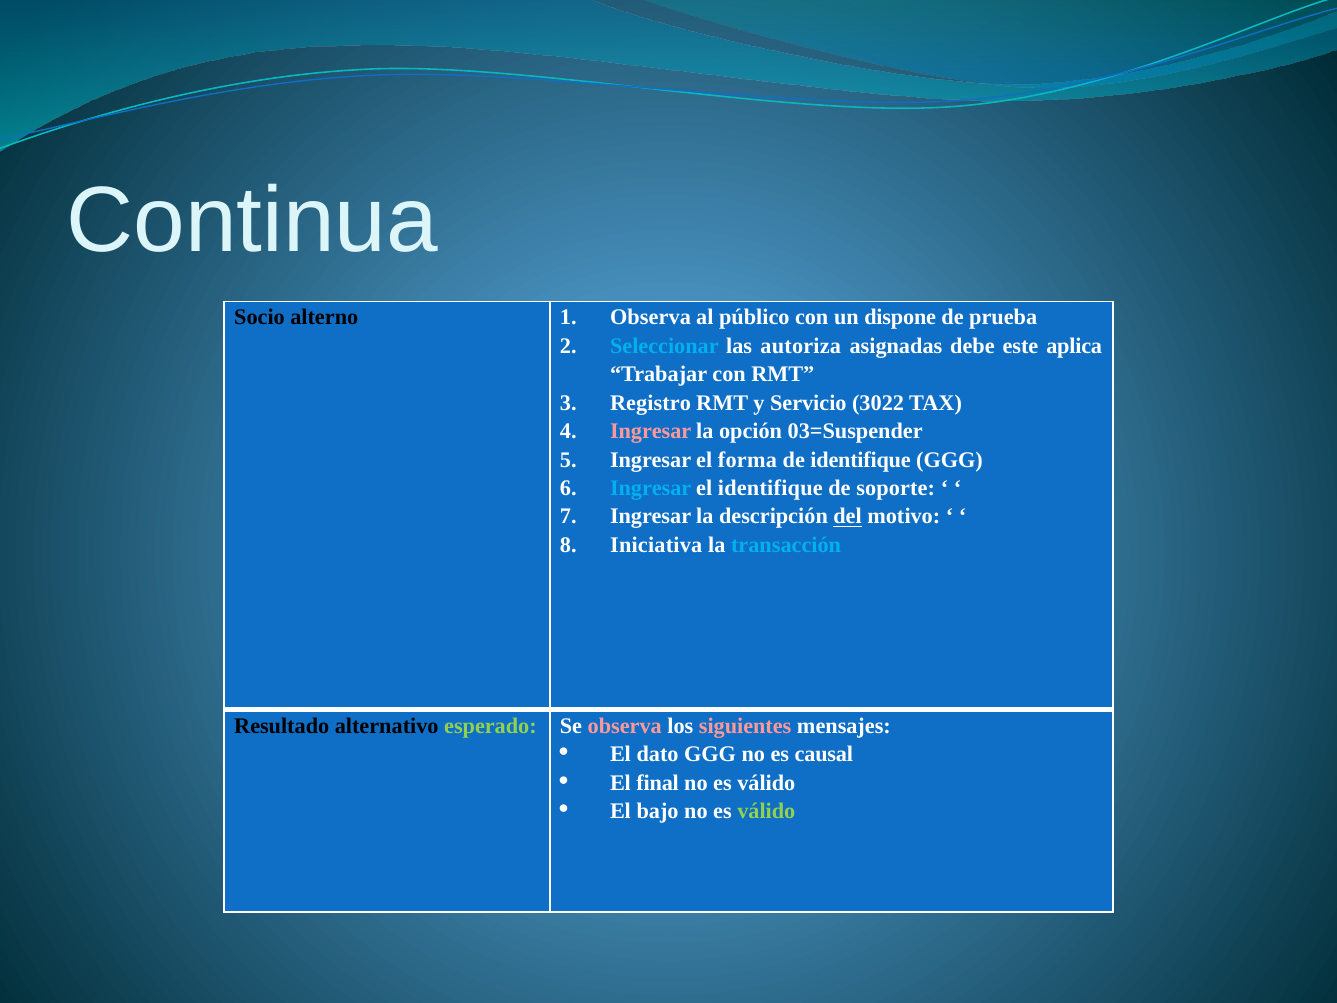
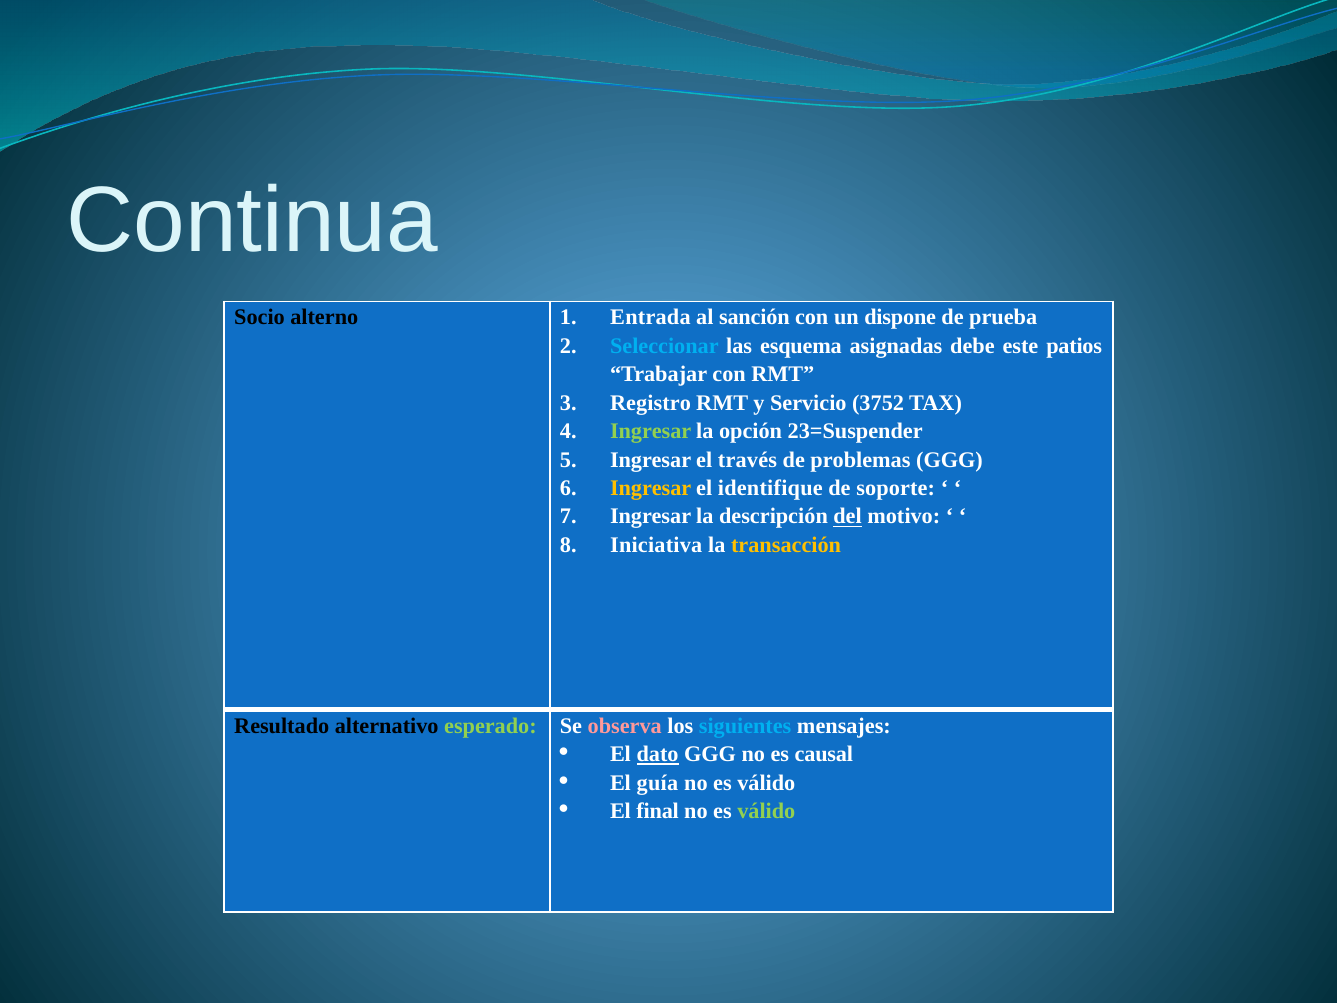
Observa: Observa -> Entrada (650, 318)
público: público -> sanción (754, 318)
autoriza: autoriza -> esquema (801, 346)
aplica: aplica -> patios (1074, 346)
3022: 3022 -> 3752 (878, 403)
Ingresar colour: pink -> light green (651, 431)
03=Suspender: 03=Suspender -> 23=Suspender (855, 431)
forma: forma -> través (747, 460)
de identifique: identifique -> problemas (860, 460)
Ingresar colour: light blue -> yellow (651, 488)
transacción colour: light blue -> yellow (786, 545)
siguientes colour: pink -> light blue (745, 726)
dato underline: none -> present (658, 754)
final: final -> guía (657, 783)
bajo: bajo -> final (658, 811)
